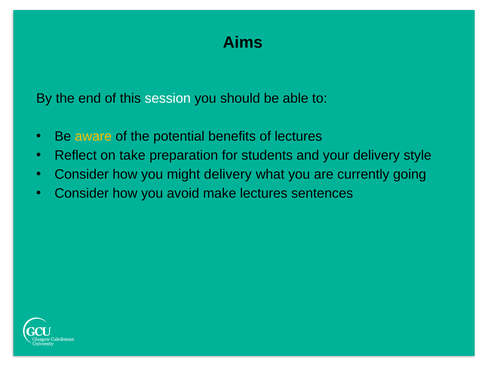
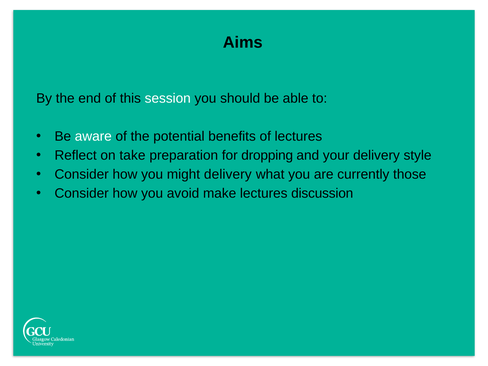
aware colour: yellow -> white (93, 136)
students: students -> dropping (267, 155)
going: going -> those (410, 174)
sentences: sentences -> discussion (322, 193)
